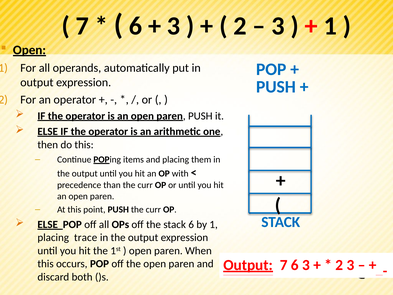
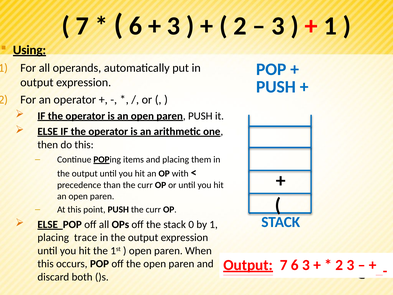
Open: Open -> Using (29, 50)
stack 6: 6 -> 0 (191, 224)
